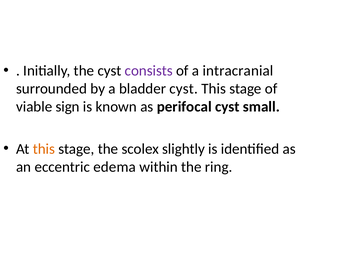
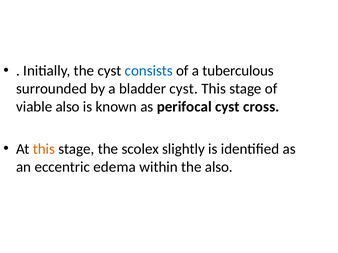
consists colour: purple -> blue (149, 71)
intracranial: intracranial -> tuberculous (238, 71)
viable sign: sign -> also (68, 107)
small: small -> cross (261, 107)
the ring: ring -> also (219, 167)
